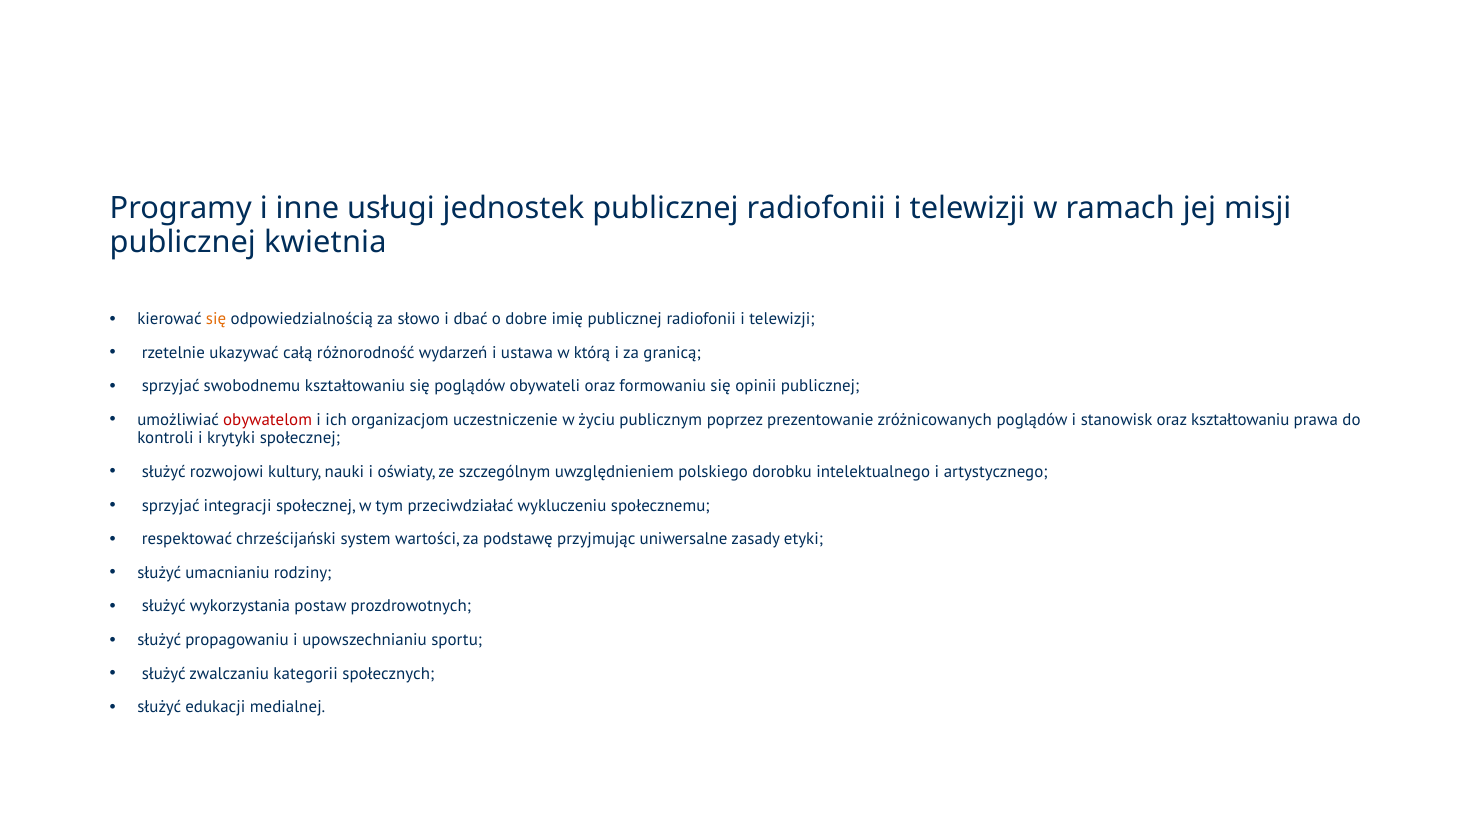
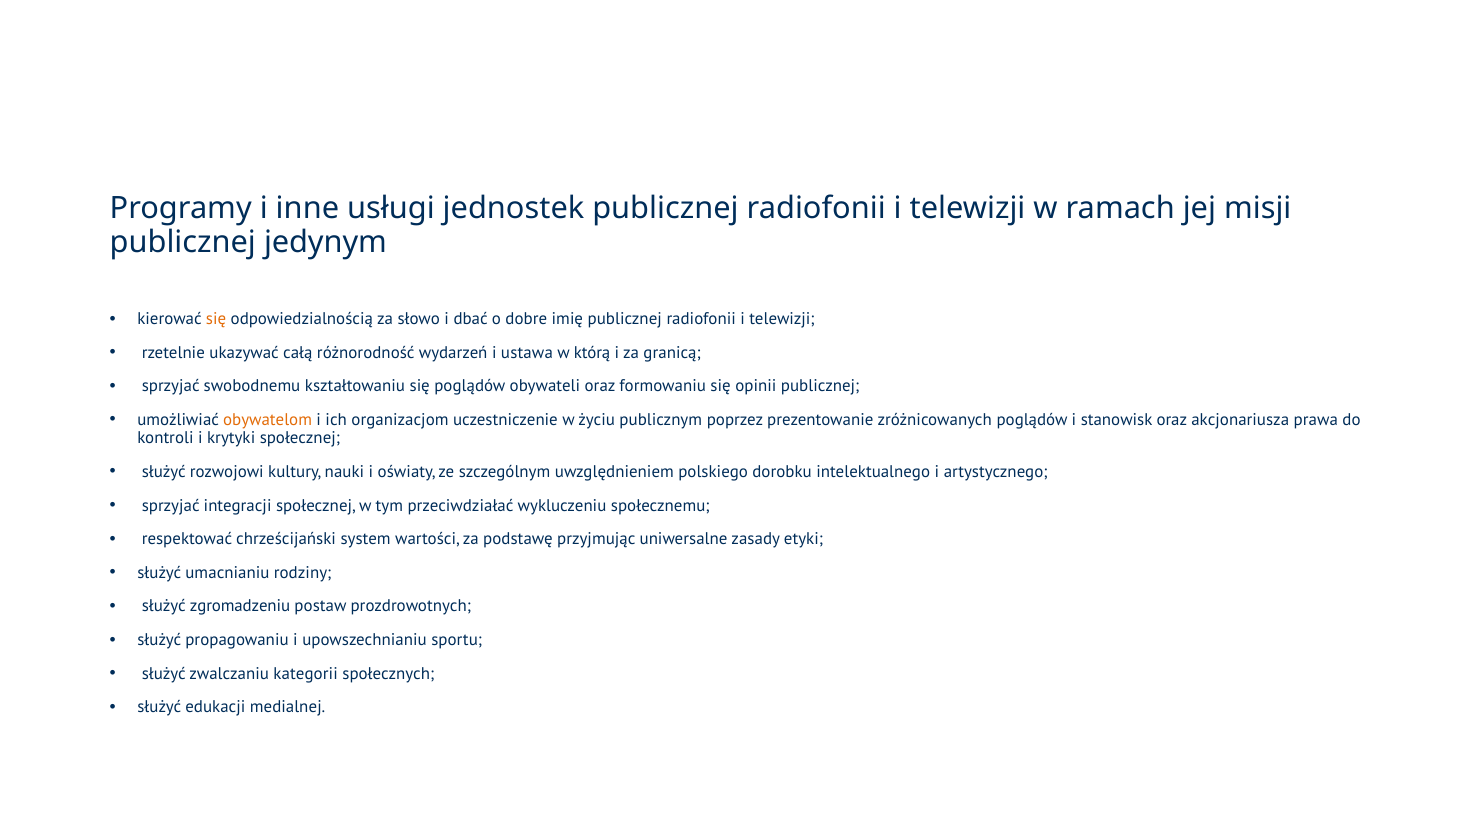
kwietnia: kwietnia -> jedynym (325, 242)
obywatelom colour: red -> orange (268, 420)
oraz kształtowaniu: kształtowaniu -> akcjonariusza (1240, 420)
wykorzystania: wykorzystania -> zgromadzeniu (240, 606)
